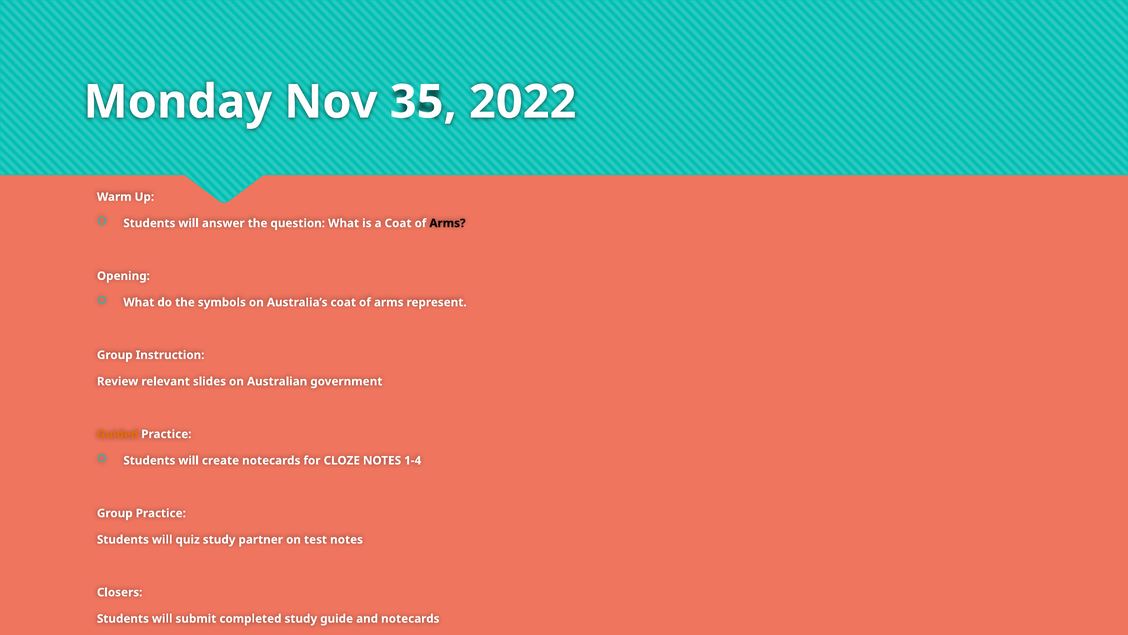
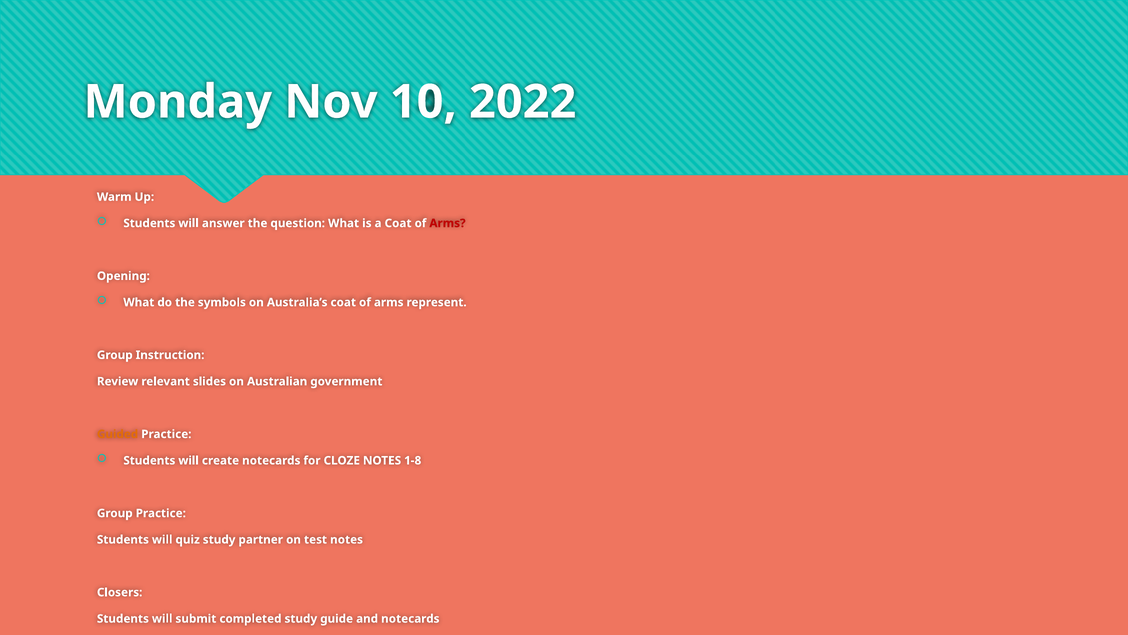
35: 35 -> 10 (423, 102)
Arms colour: black -> red (447, 223)
1-4: 1-4 -> 1-8 (413, 460)
